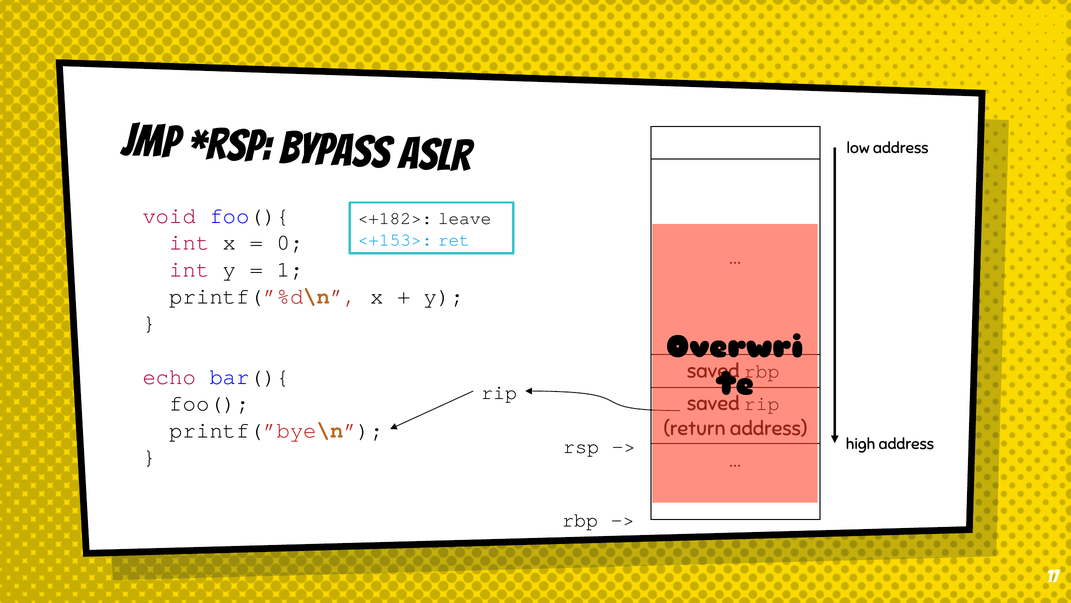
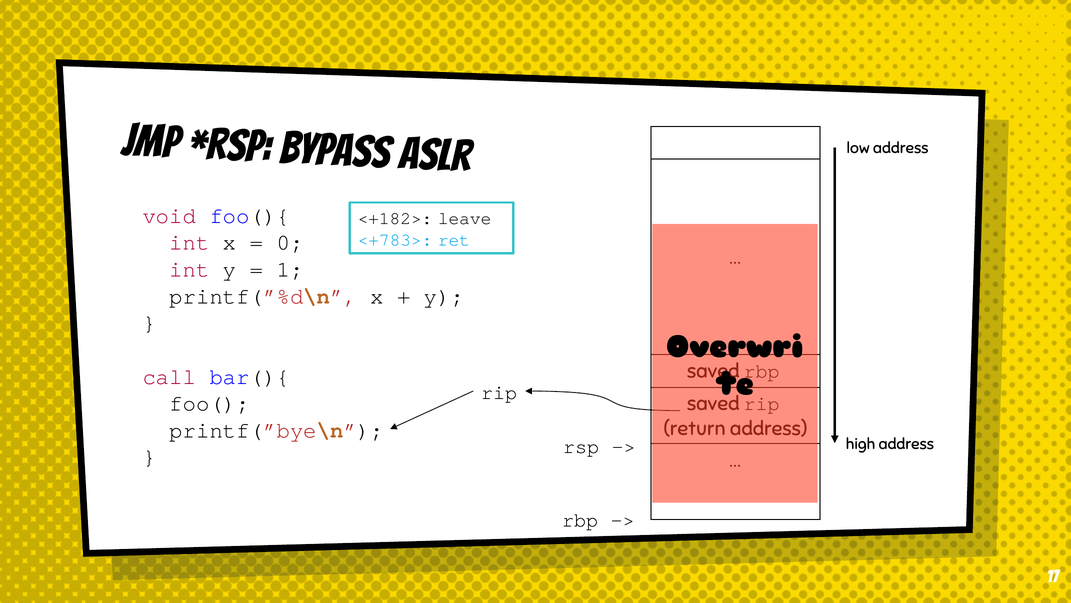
<+153>: <+153> -> <+783> (395, 240)
echo: echo -> call (169, 376)
